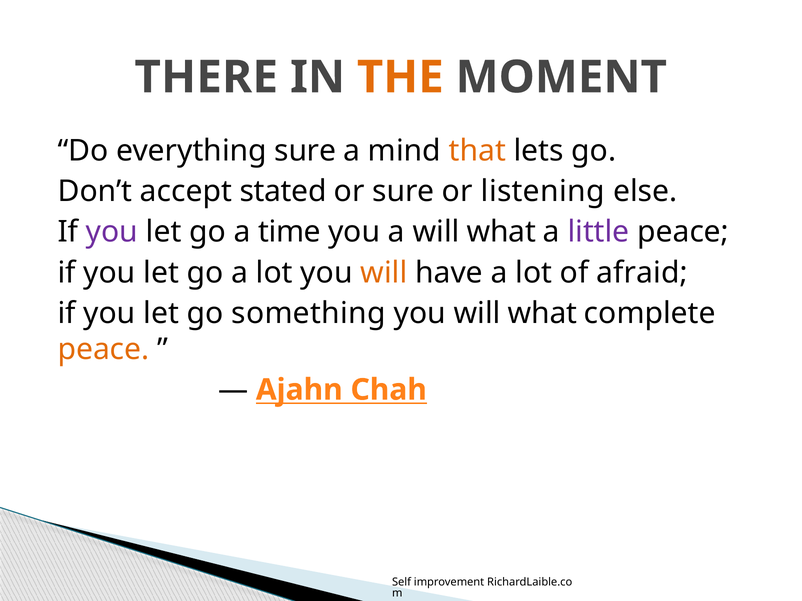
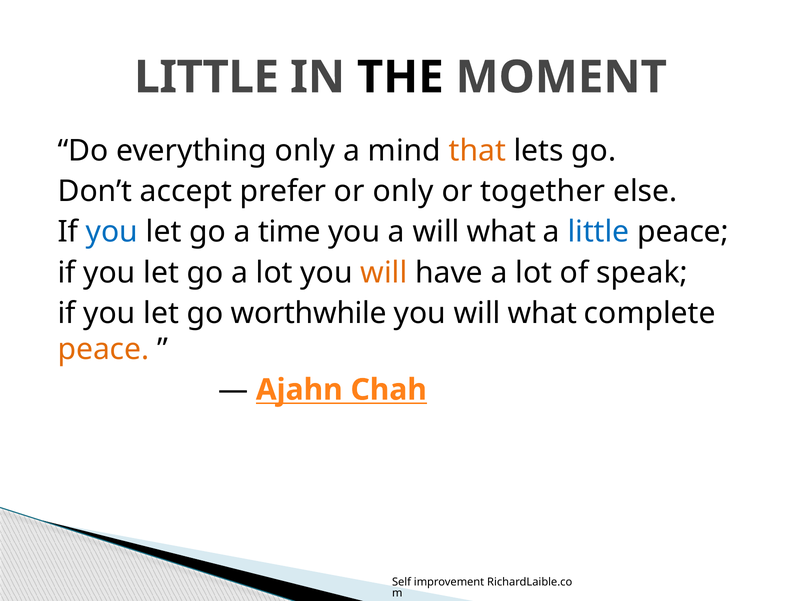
THERE: THERE -> LITTLE (207, 77)
THE colour: orange -> black (400, 77)
everything sure: sure -> only (305, 151)
stated: stated -> prefer (283, 192)
or sure: sure -> only (403, 192)
listening: listening -> together (543, 192)
you colour: purple -> blue (112, 232)
little colour: purple -> blue (598, 232)
afraid: afraid -> speak (642, 273)
something: something -> worthwhile (309, 313)
